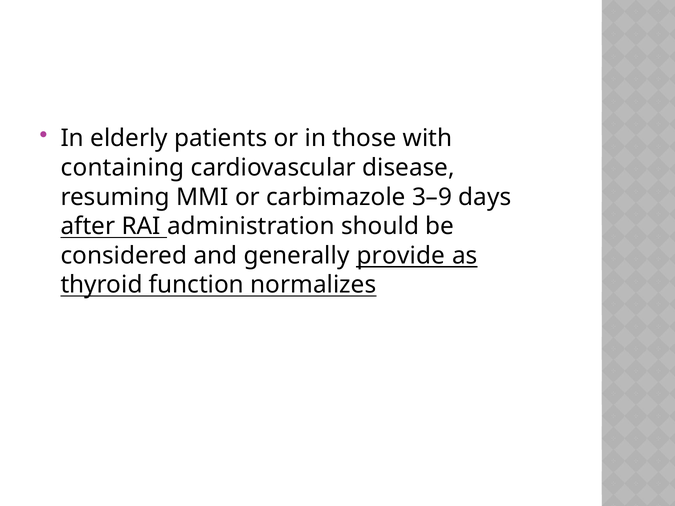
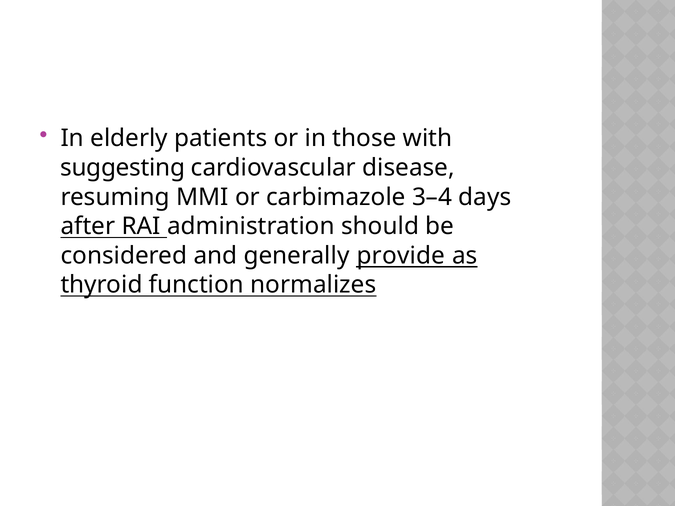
containing: containing -> suggesting (123, 168)
3–9: 3–9 -> 3–4 (432, 197)
